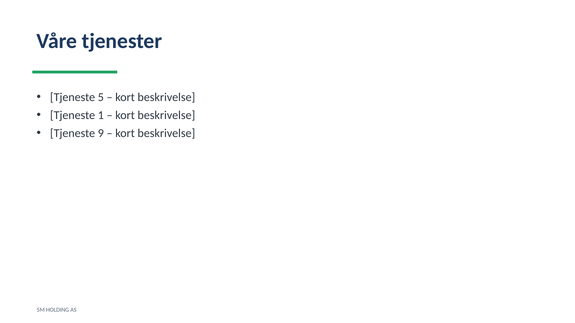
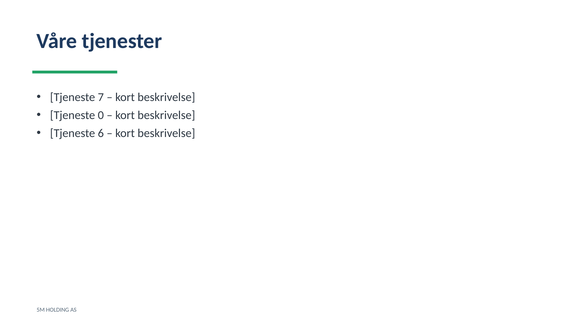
5: 5 -> 7 (101, 97)
1: 1 -> 0 (101, 115)
9: 9 -> 6 (101, 133)
